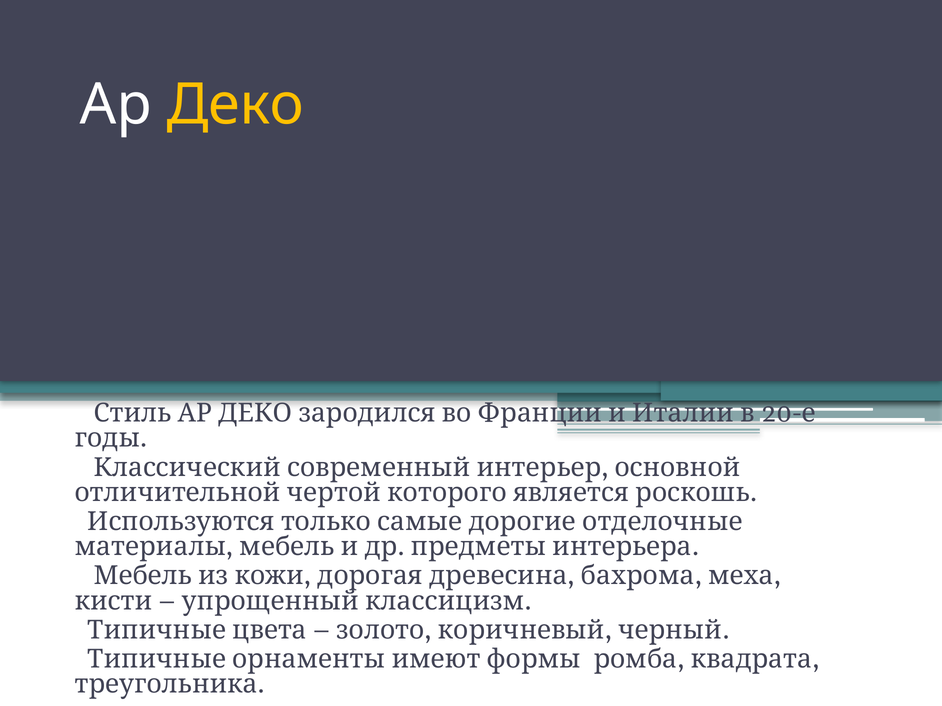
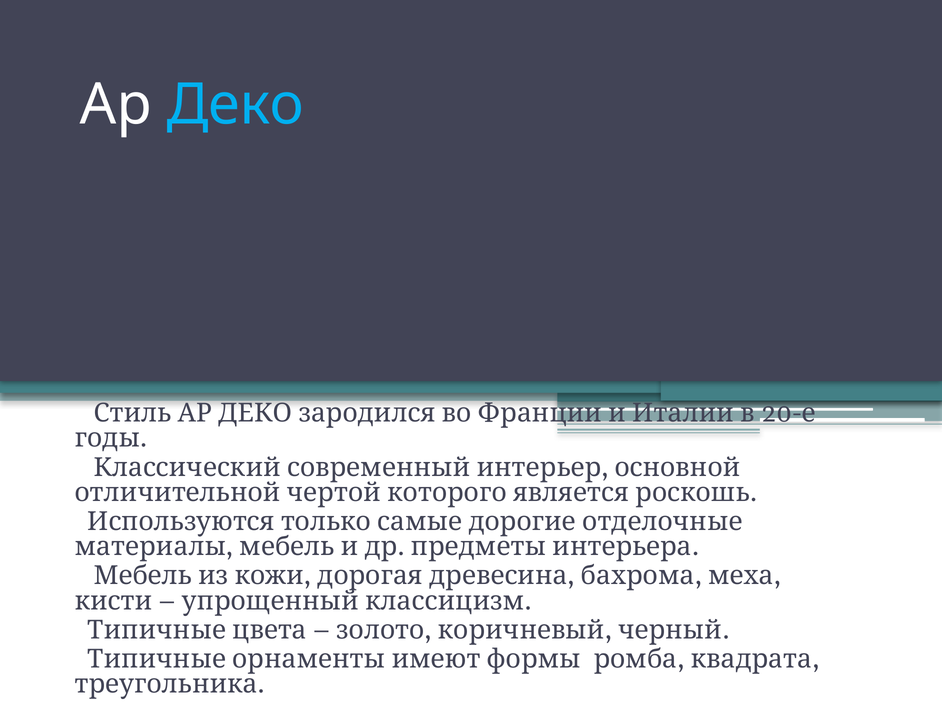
Деко colour: yellow -> light blue (235, 105)
